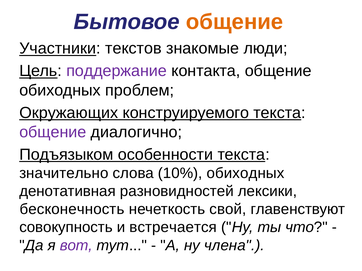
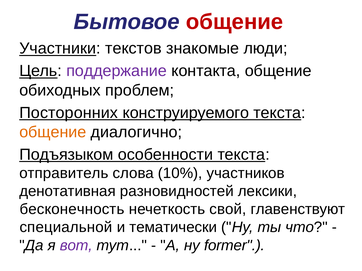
общение colour: orange -> red (235, 22)
Окружающих: Окружающих -> Посторонних (69, 113)
общение colour: purple -> orange (53, 132)
значительно: значительно -> отправитель (64, 173)
10% обиходных: обиходных -> участников (246, 173)
совокупность: совокупность -> специальной (66, 228)
встречается: встречается -> тематически (173, 228)
члена: члена -> former (234, 246)
